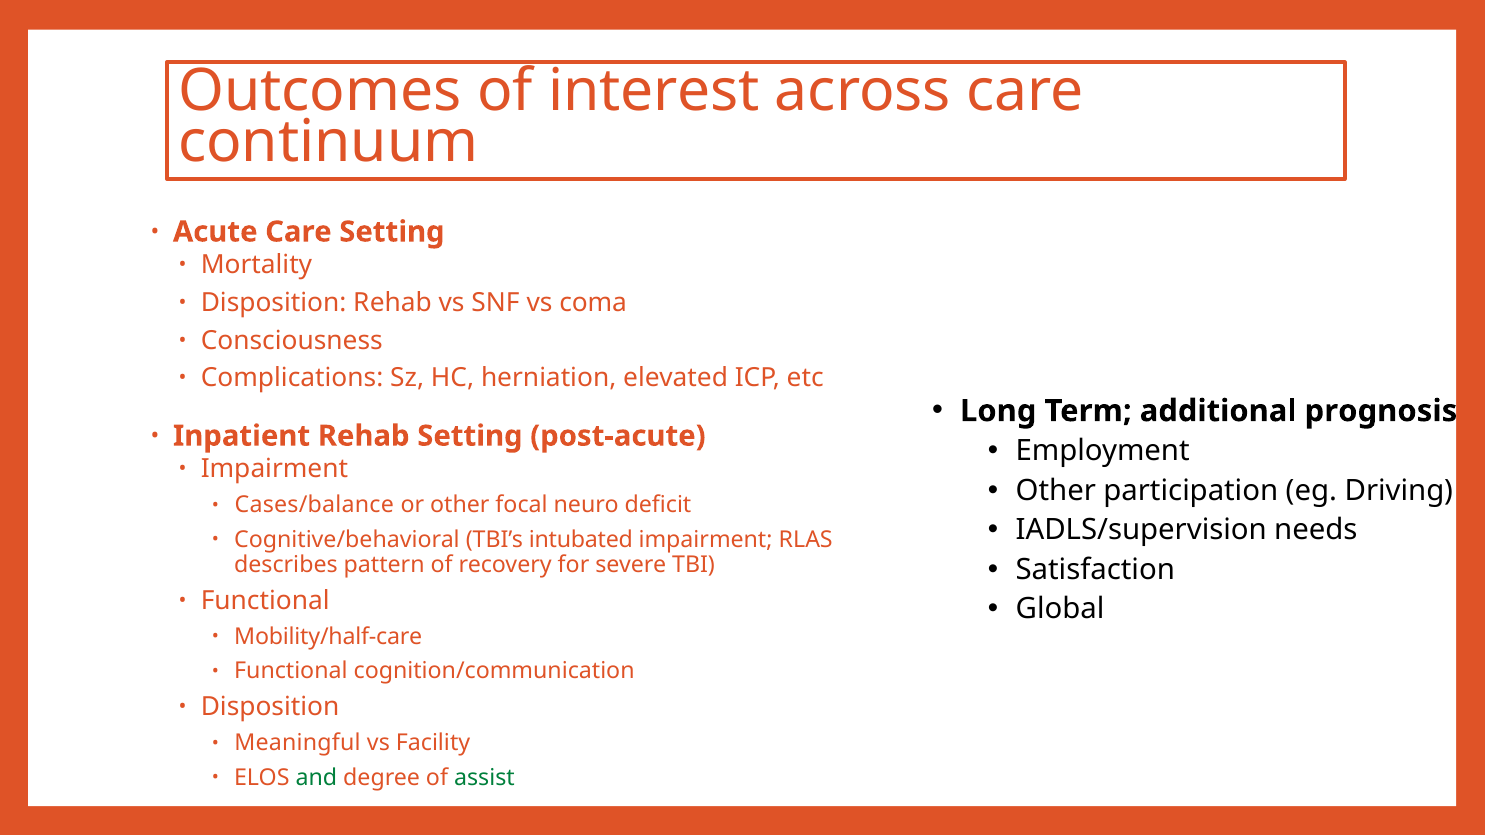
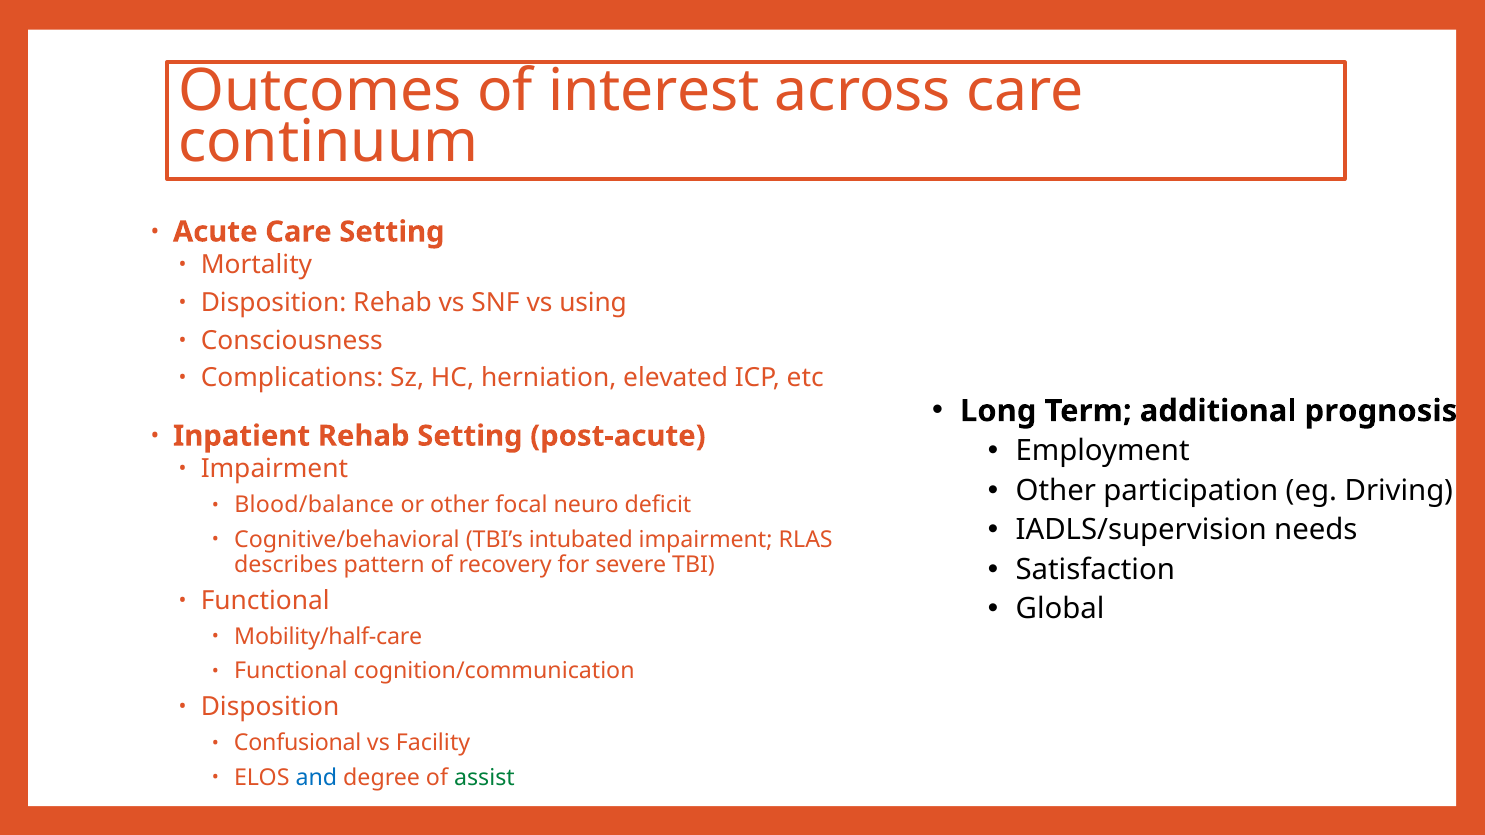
coma: coma -> using (593, 303)
Cases/balance: Cases/balance -> Blood/balance (314, 505)
Meaningful: Meaningful -> Confusional (298, 743)
and colour: green -> blue (316, 778)
